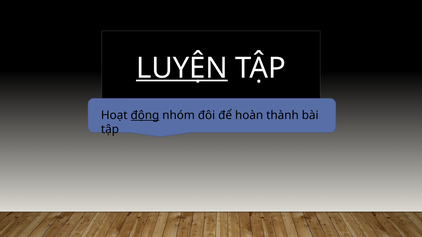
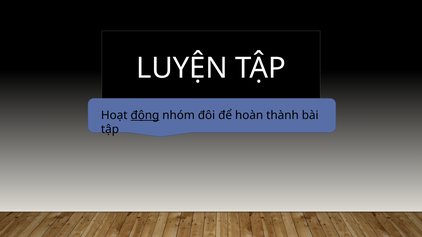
LUYỆN underline: present -> none (182, 68)
